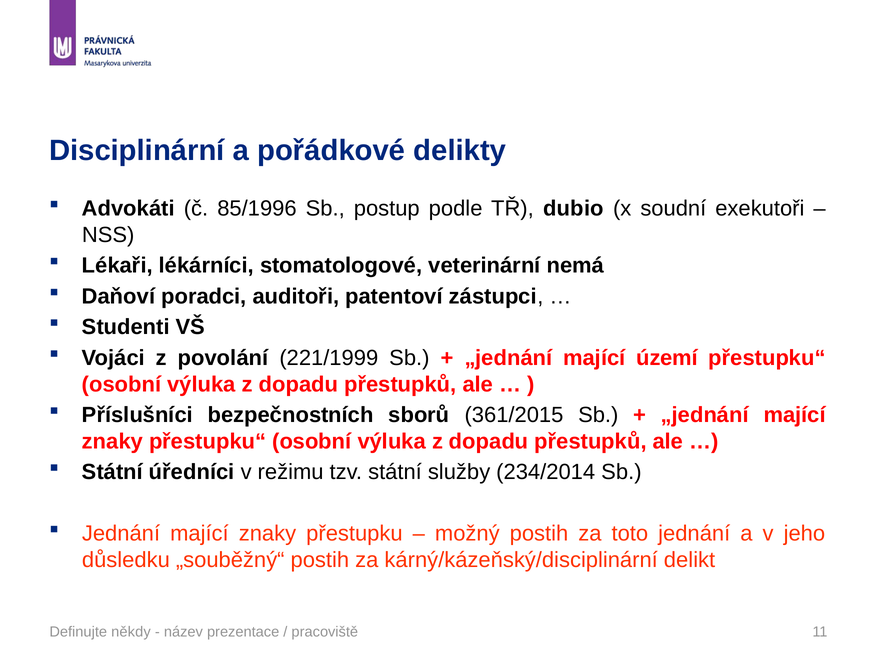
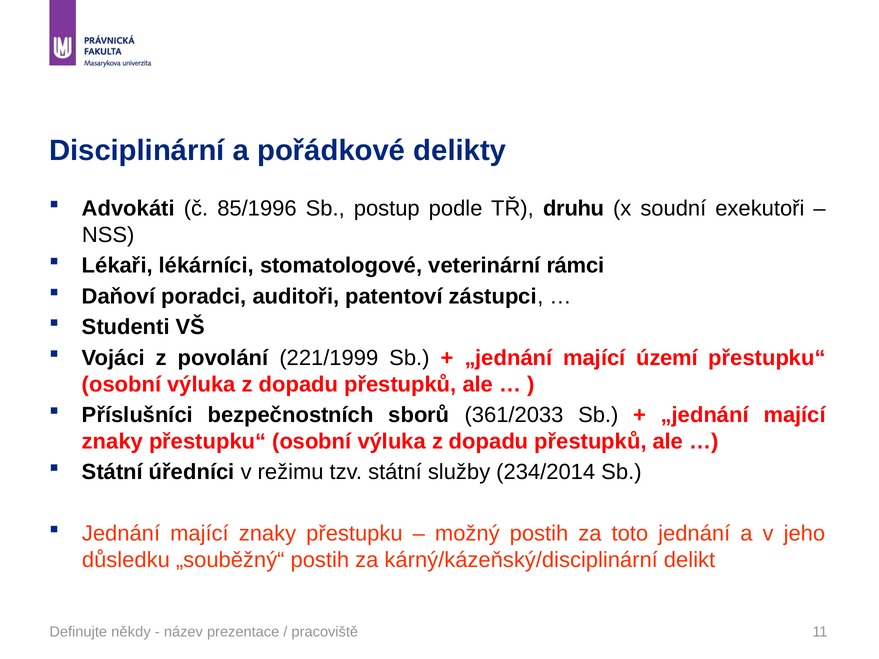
dubio: dubio -> druhu (574, 209)
nemá: nemá -> rámci (575, 266)
361/2015: 361/2015 -> 361/2033 (514, 415)
